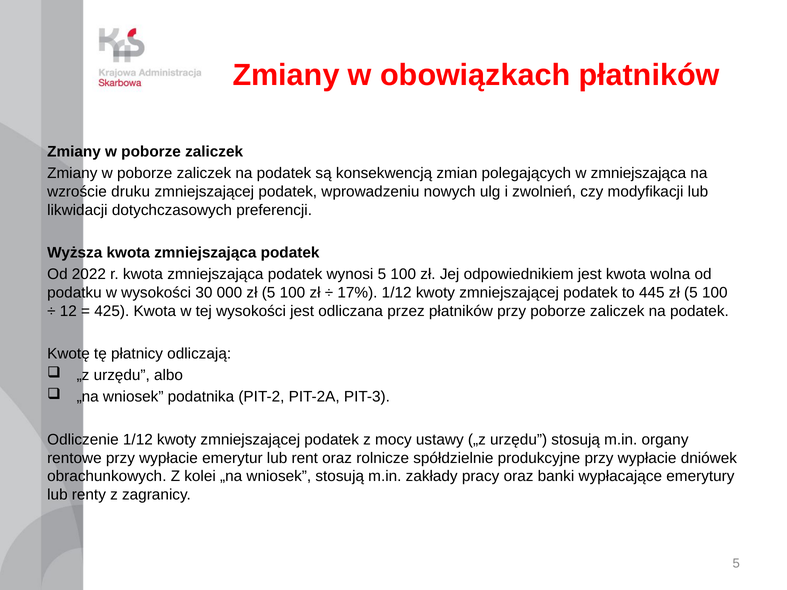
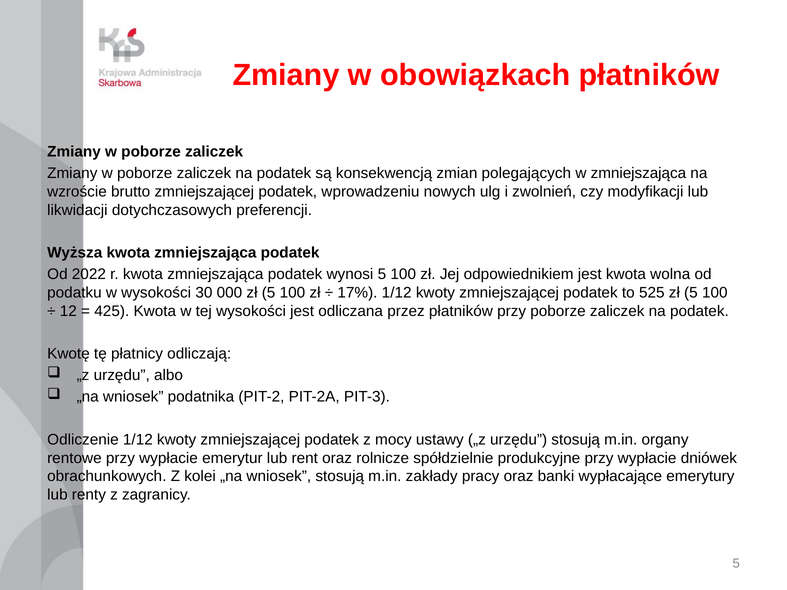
druku: druku -> brutto (131, 192)
445: 445 -> 525 (652, 293)
